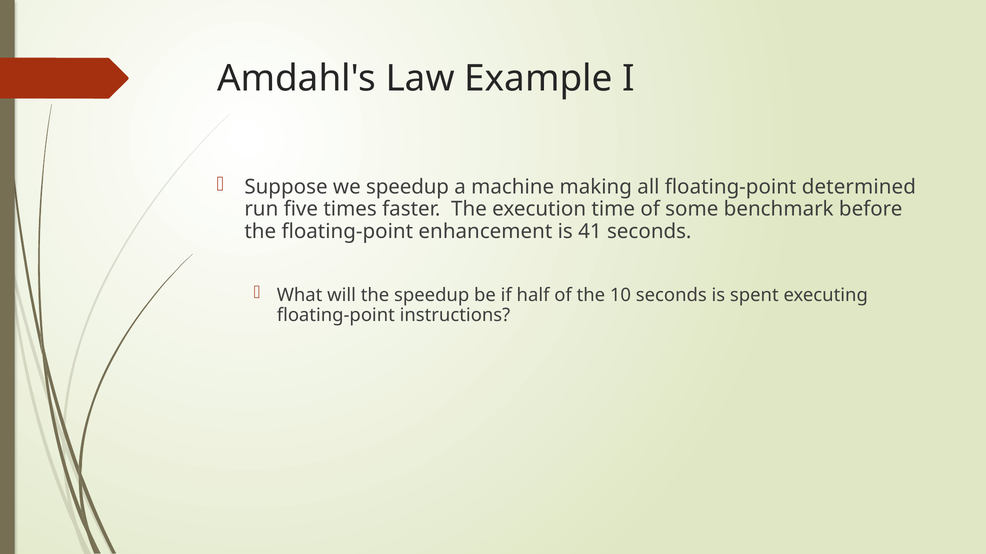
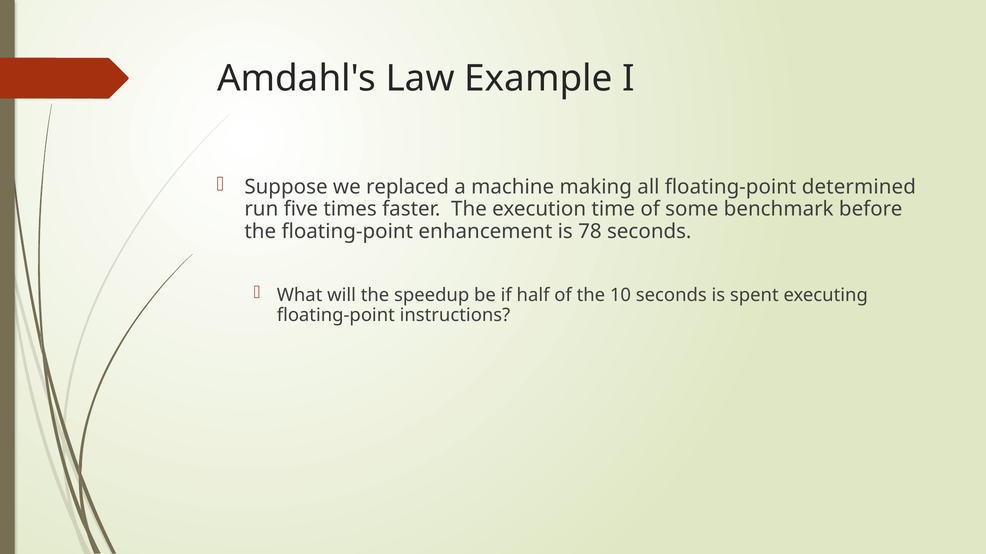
we speedup: speedup -> replaced (408, 187)
41: 41 -> 78 (590, 232)
